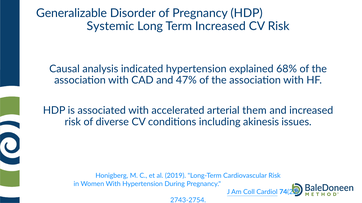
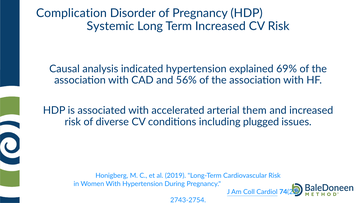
Generalizable: Generalizable -> Complication (71, 13)
68%: 68% -> 69% (287, 69)
47%: 47% -> 56% (186, 80)
akinesis: akinesis -> plugged (261, 122)
